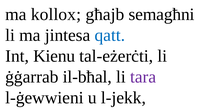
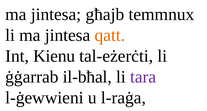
kollox: kollox -> jintesa (56, 14)
semagħni: semagħni -> temmnux (161, 14)
qatt colour: blue -> orange (110, 35)
l-jekk: l-jekk -> l-raġa (123, 98)
